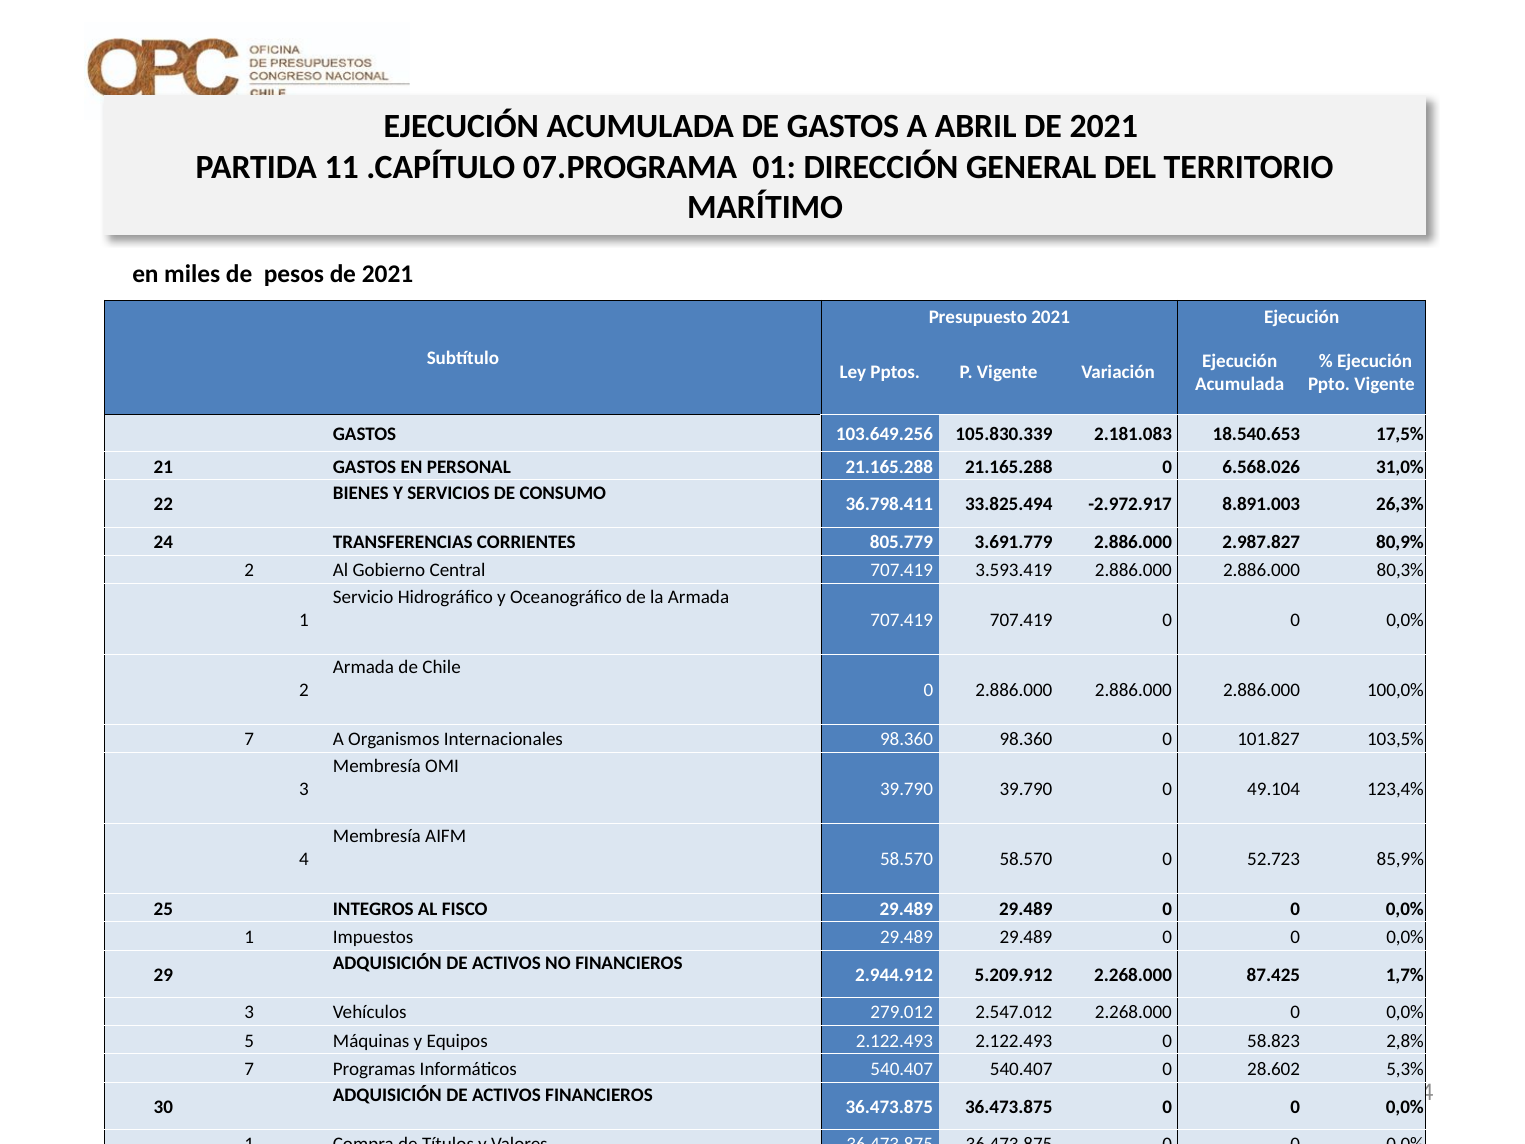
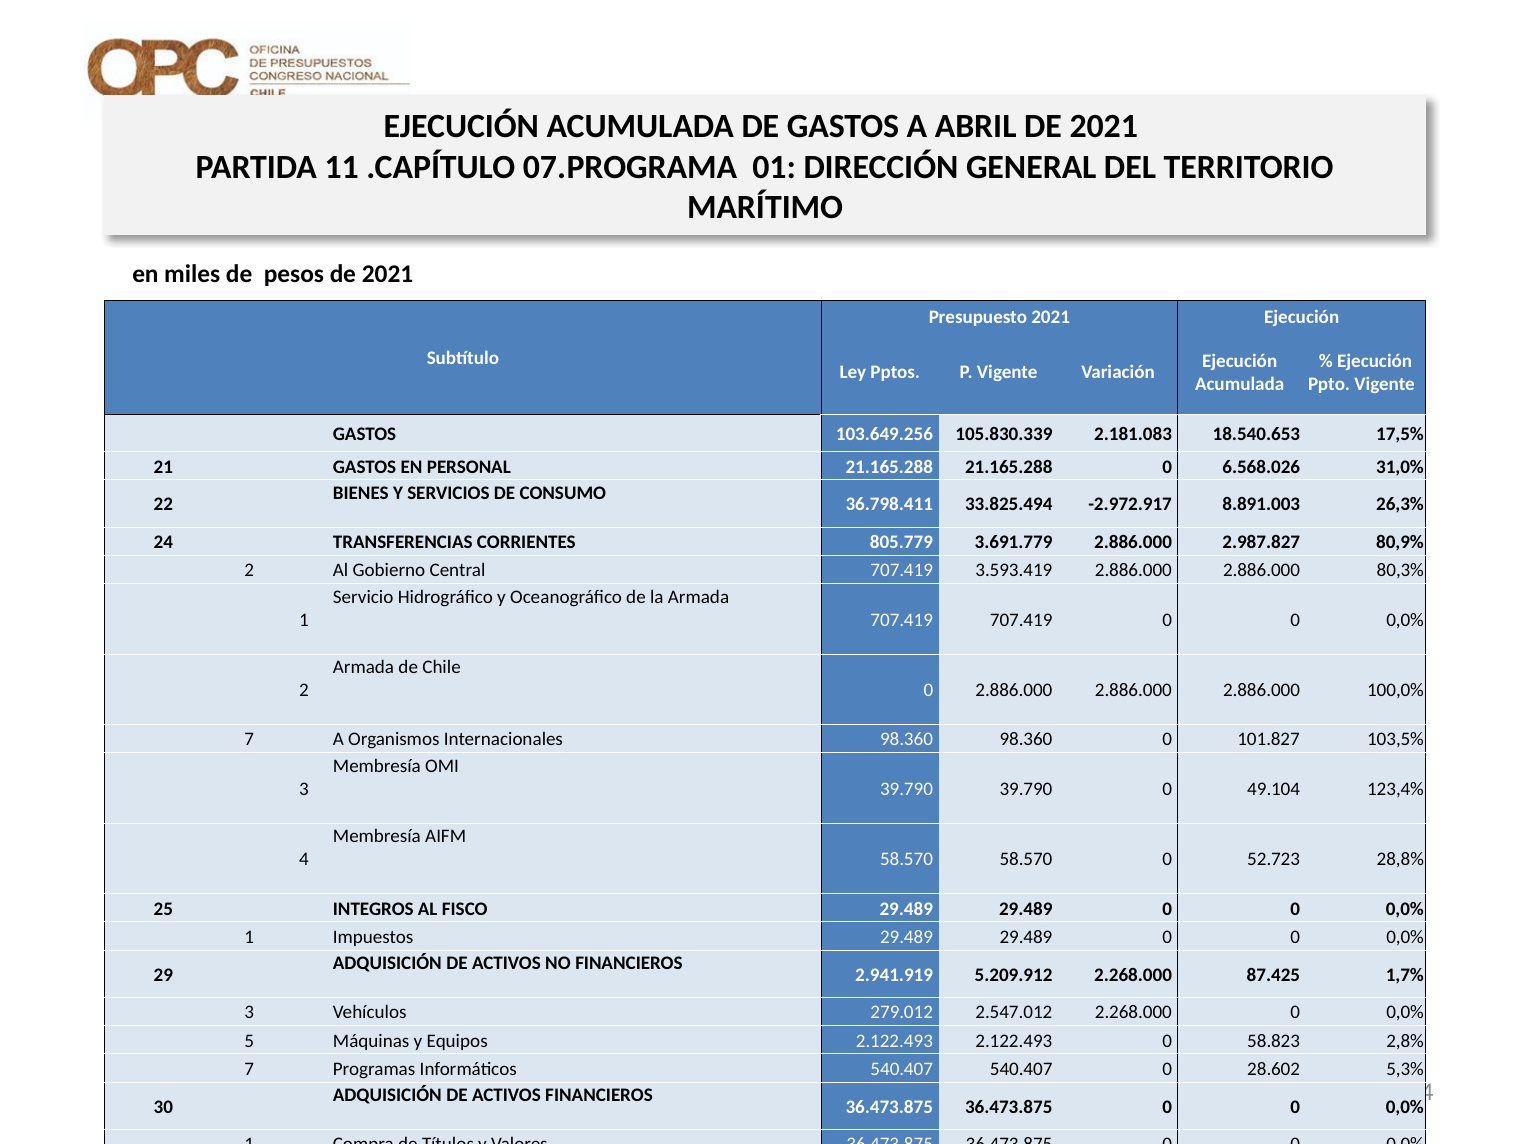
85,9%: 85,9% -> 28,8% (1400, 859)
2.944.912: 2.944.912 -> 2.941.919 (894, 975)
